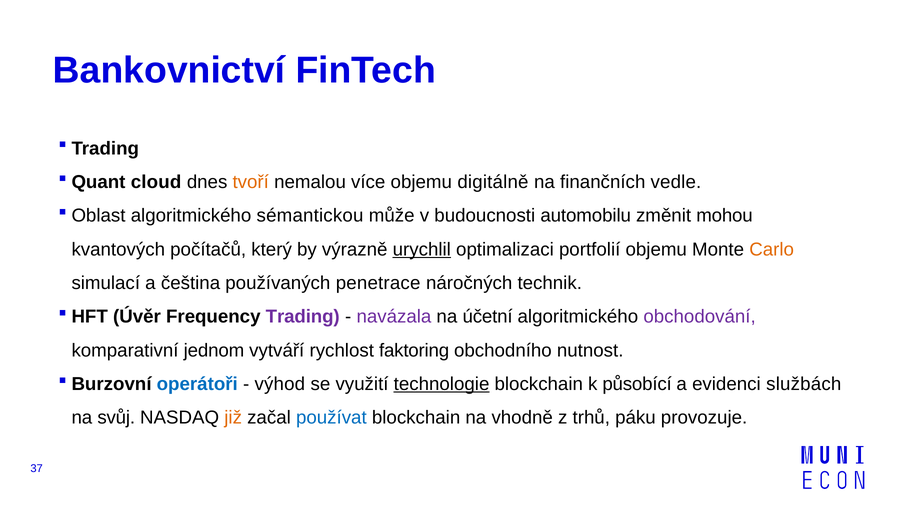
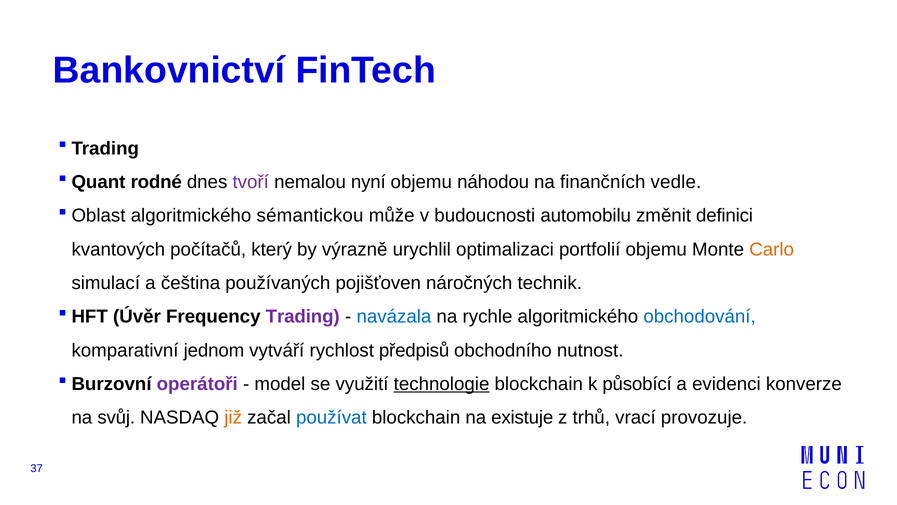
cloud: cloud -> rodné (156, 182)
tvoří colour: orange -> purple (251, 182)
více: více -> nyní (368, 182)
digitálně: digitálně -> náhodou (493, 182)
mohou: mohou -> definici (725, 215)
urychlil underline: present -> none (422, 249)
penetrace: penetrace -> pojišťoven (378, 283)
navázala colour: purple -> blue (394, 316)
účetní: účetní -> rychle (488, 316)
obchodování colour: purple -> blue (700, 316)
faktoring: faktoring -> předpisů (414, 350)
operátoři colour: blue -> purple (197, 384)
výhod: výhod -> model (280, 384)
službách: službách -> konverze (804, 384)
vhodně: vhodně -> existuje (522, 417)
páku: páku -> vrací (635, 417)
